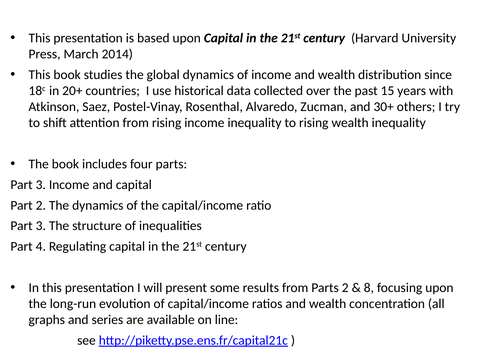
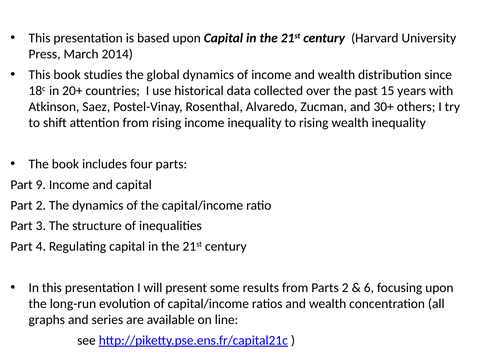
3: 3 -> 9 (41, 185)
8: 8 -> 6 (369, 288)
